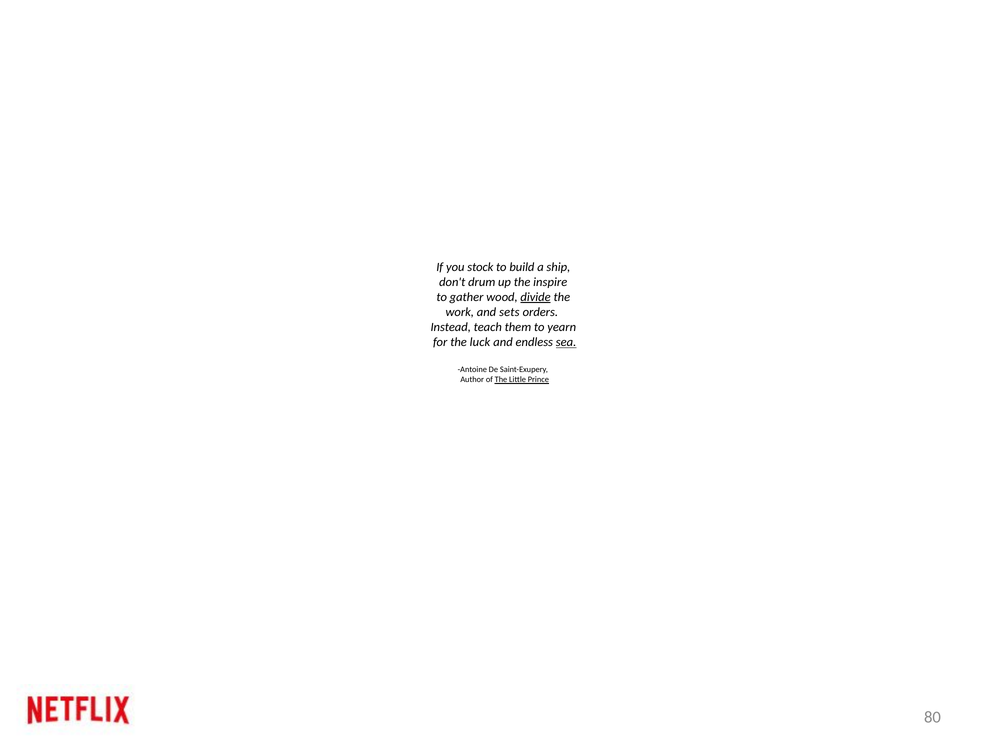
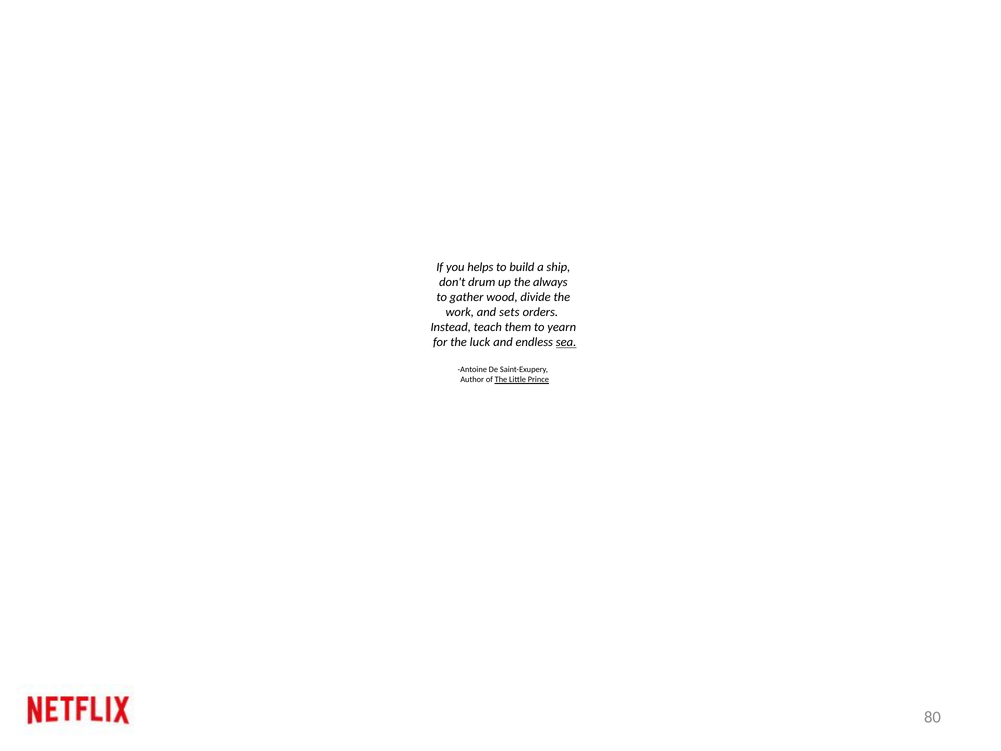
stock: stock -> helps (480, 267)
inspire: inspire -> always (550, 282)
divide underline: present -> none (536, 297)
